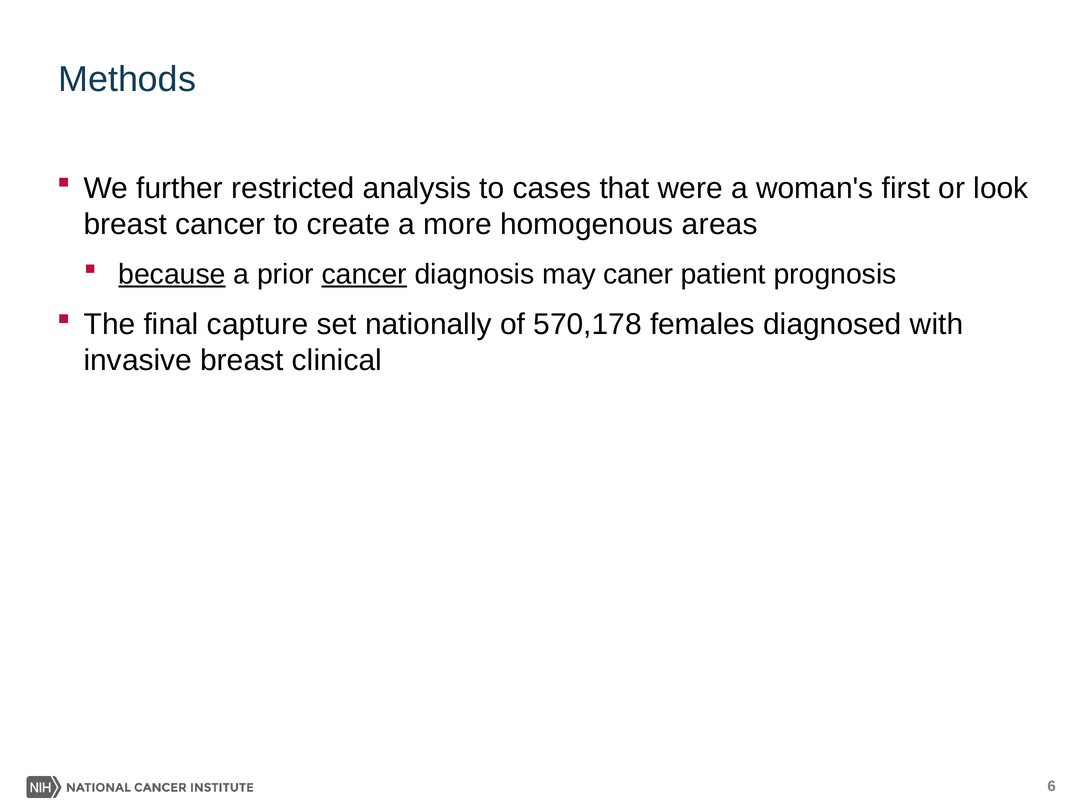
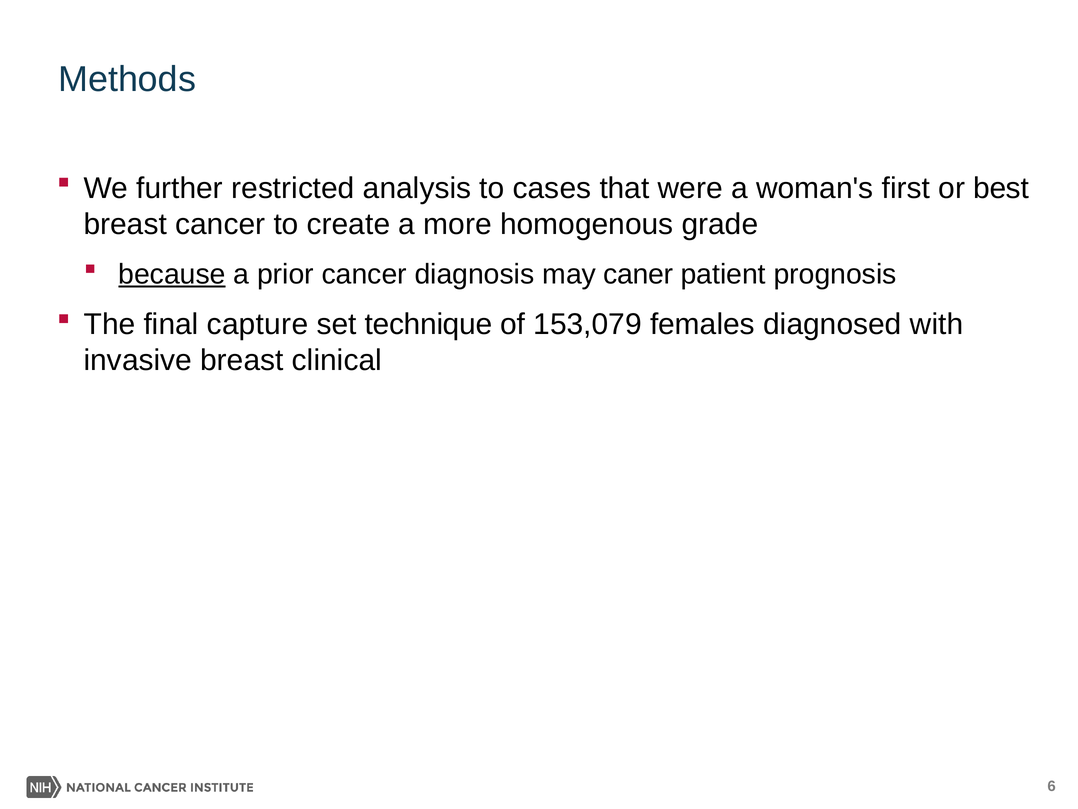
look: look -> best (1001, 188)
areas: areas -> grade (720, 224)
cancer underline: present -> none (364, 274)
nationally: nationally -> technique (429, 324)
570,178: 570,178 -> 153,079 (588, 324)
